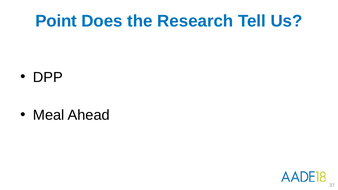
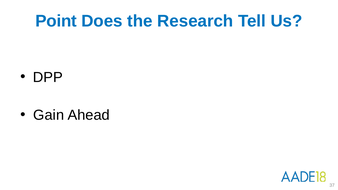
Meal: Meal -> Gain (49, 115)
